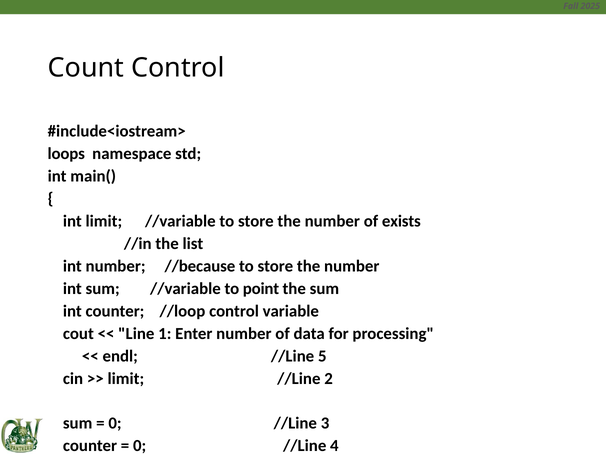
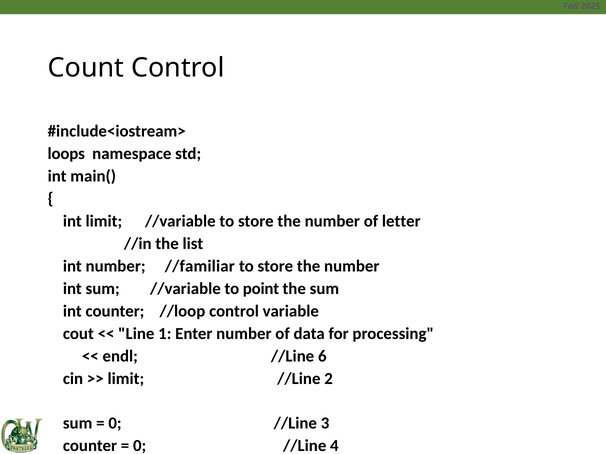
exists: exists -> letter (401, 221)
//because: //because -> //familiar (200, 266)
endl //Line 5: 5 -> 6 (322, 356)
